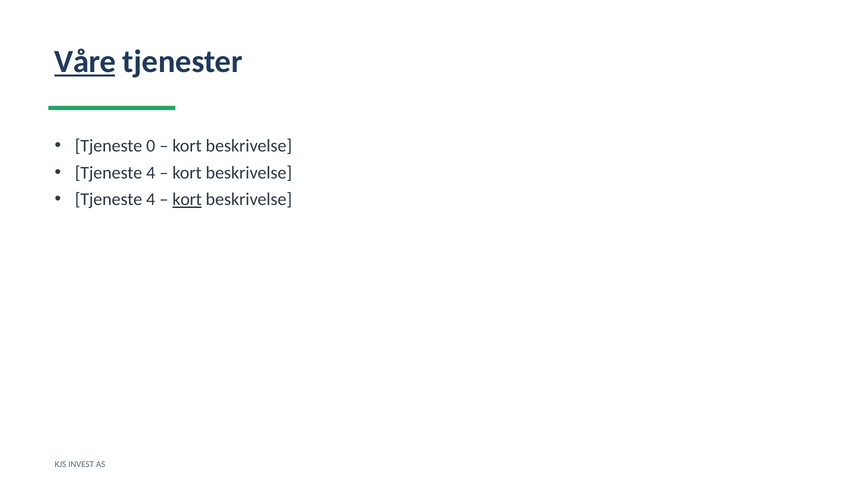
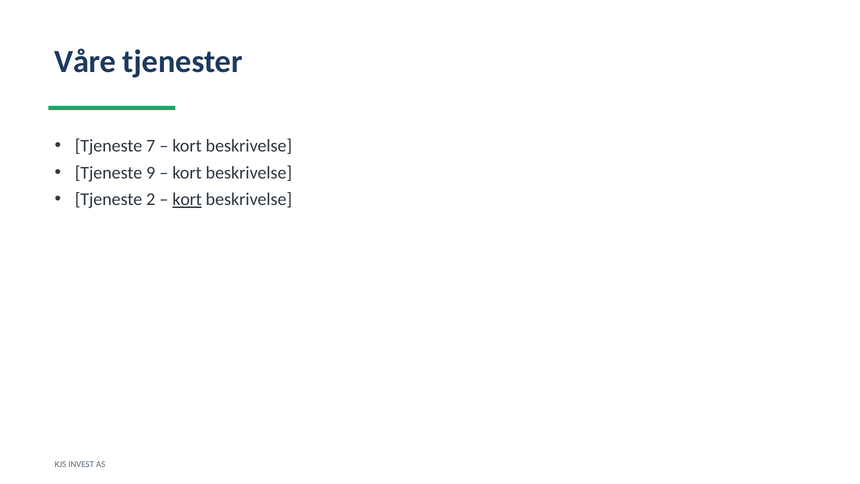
Våre underline: present -> none (85, 61)
0: 0 -> 7 (151, 146)
4: 4 -> 9 (151, 173)
4: 4 -> 2 (151, 199)
